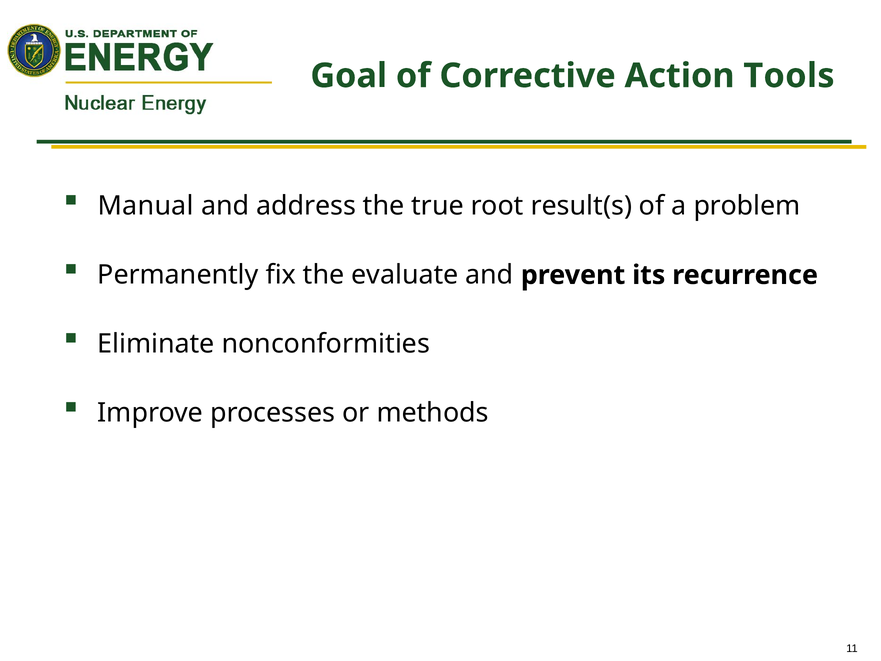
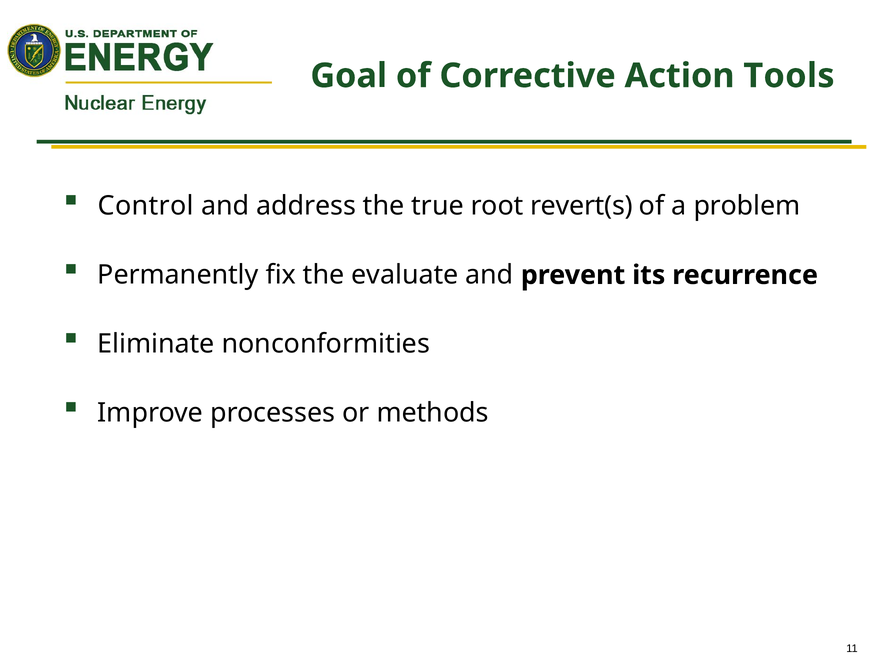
Manual: Manual -> Control (146, 206)
result(s: result(s -> revert(s (581, 206)
